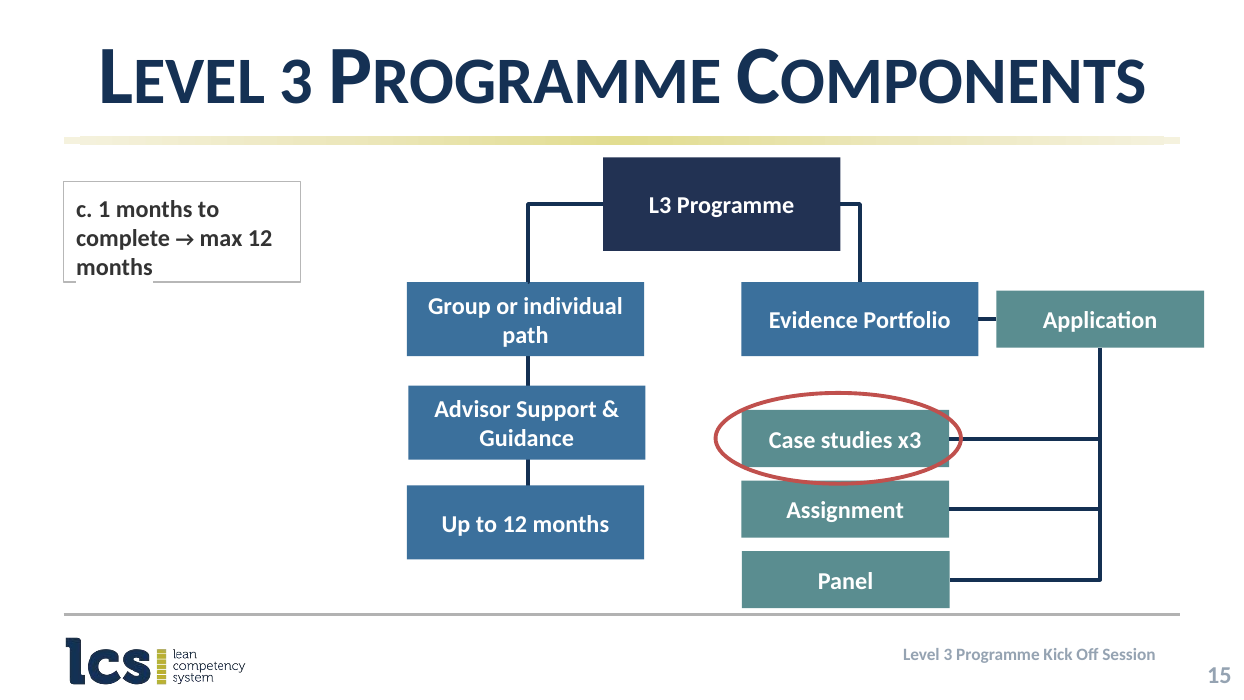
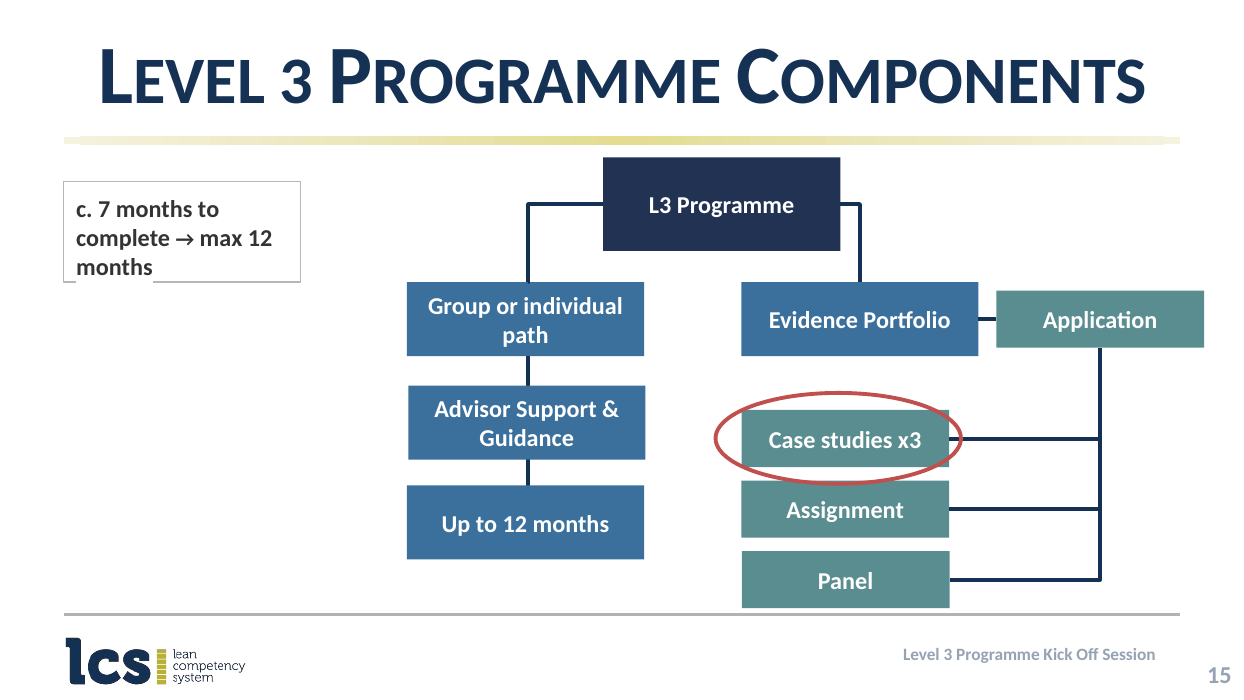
1: 1 -> 7 (104, 210)
